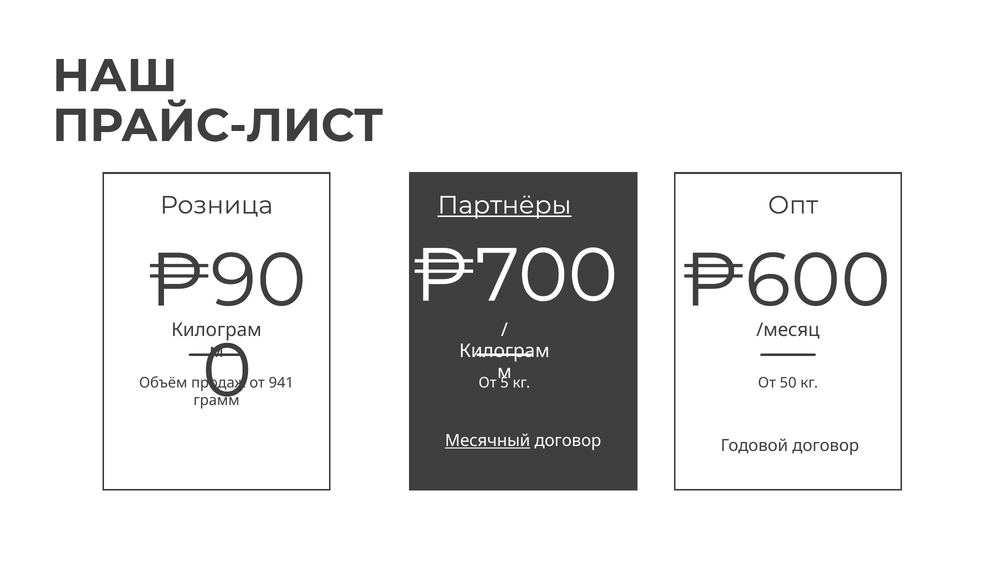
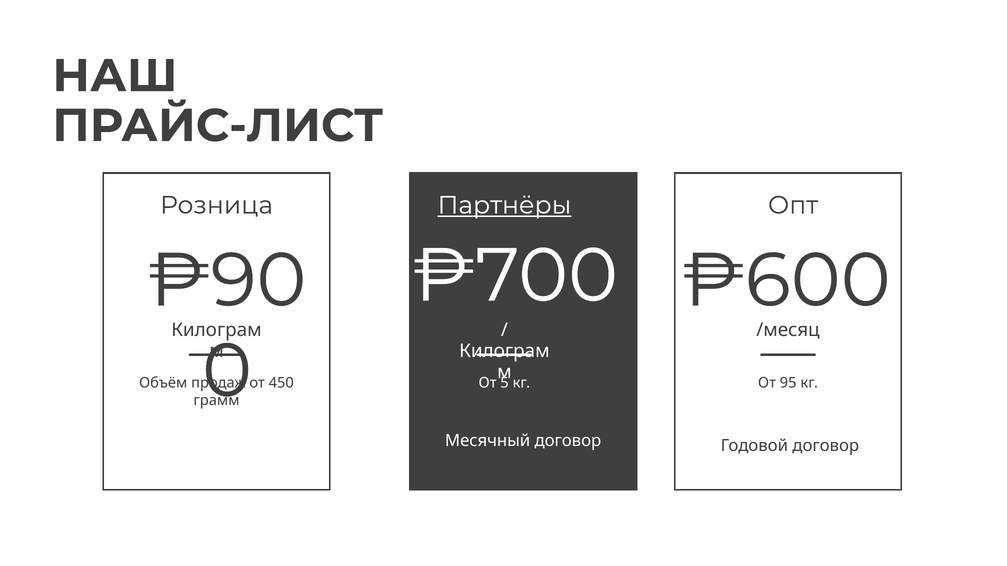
941: 941 -> 450 (281, 383)
50: 50 -> 95 (788, 383)
Месячный underline: present -> none (488, 441)
